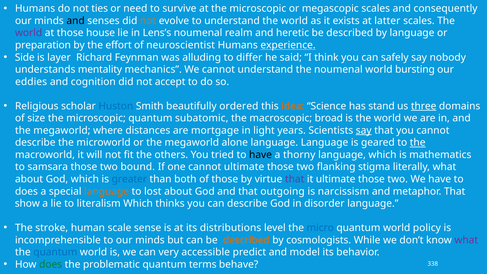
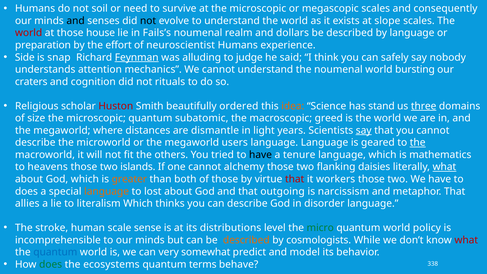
ties: ties -> soil (100, 9)
not colour: orange -> black (148, 21)
latter: latter -> slope (387, 21)
world colour: purple -> red (29, 33)
Lens’s: Lens’s -> Fails’s (157, 33)
heretic: heretic -> dollars (293, 33)
experience underline: present -> none (288, 45)
layer: layer -> snap (59, 57)
Feynman underline: none -> present (137, 57)
differ: differ -> judge (249, 57)
mentality: mentality -> attention (100, 69)
eddies: eddies -> craters (31, 82)
accept: accept -> rituals (170, 82)
Huston colour: blue -> red (116, 106)
broad: broad -> greed (329, 118)
mortgage: mortgage -> dismantle (215, 130)
alone: alone -> users (235, 143)
thorny: thorny -> tenure (299, 155)
samsara: samsara -> heavens (48, 167)
bound: bound -> islands (138, 167)
cannot ultimate: ultimate -> alchemy (244, 167)
stigma: stigma -> daisies (374, 167)
what underline: none -> present (444, 167)
greater colour: blue -> orange (129, 179)
that colour: purple -> red (295, 179)
it ultimate: ultimate -> workers (336, 179)
show: show -> allies (27, 203)
micro colour: blue -> green (320, 228)
what colour: purple -> red (466, 240)
accessible: accessible -> somewhat (206, 252)
problematic: problematic -> ecosystems (111, 264)
